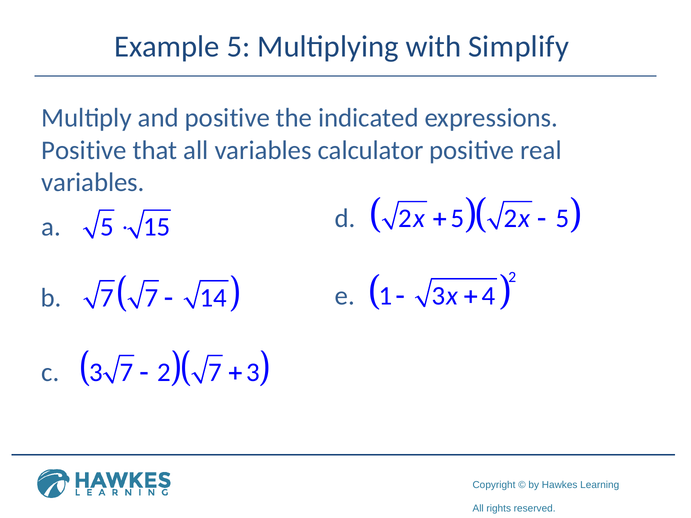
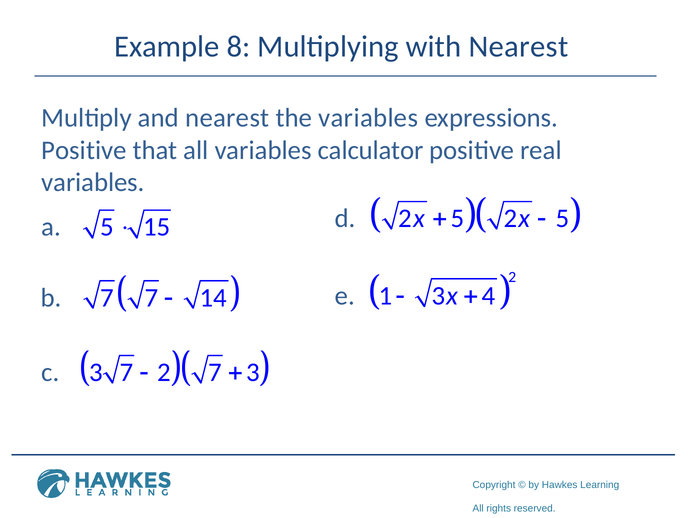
Example 5: 5 -> 8 (239, 46)
with Simplify: Simplify -> Nearest (519, 46)
and positive: positive -> nearest (227, 118)
the indicated: indicated -> variables (368, 118)
